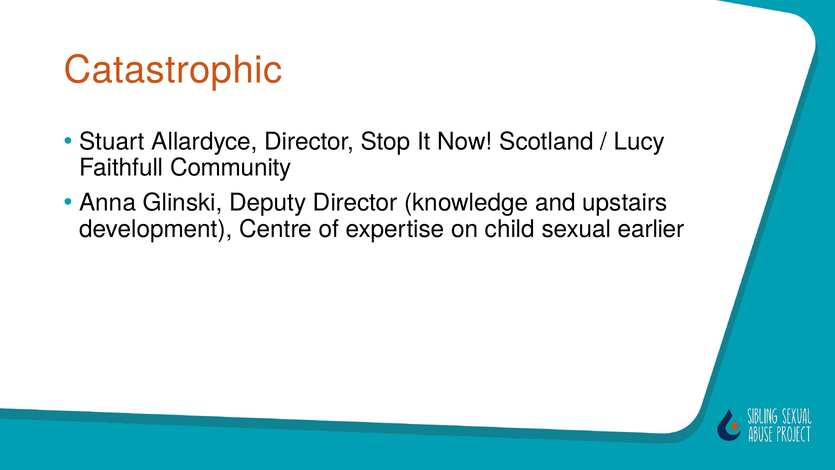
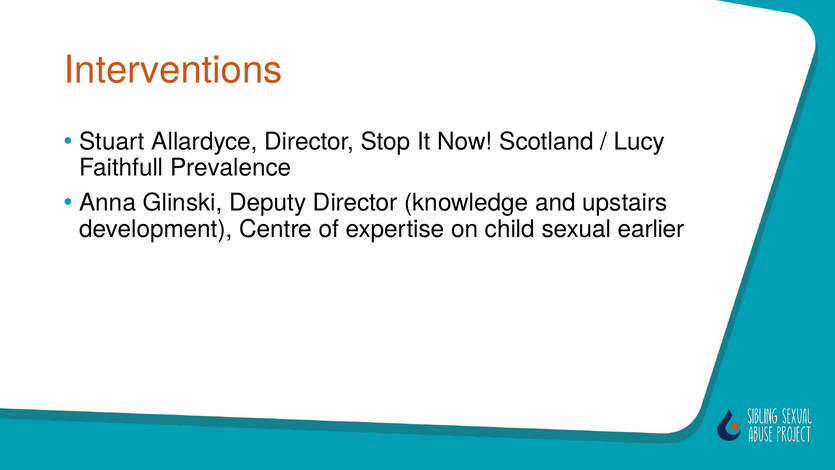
Catastrophic: Catastrophic -> Interventions (173, 70)
Community: Community -> Prevalence (231, 168)
